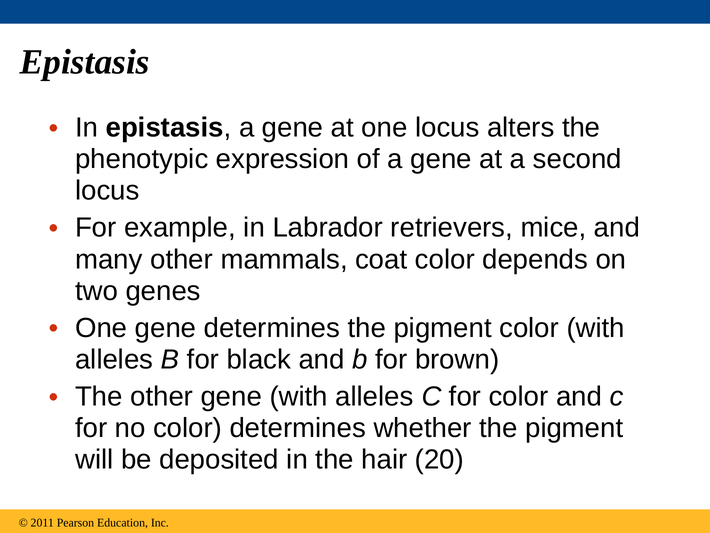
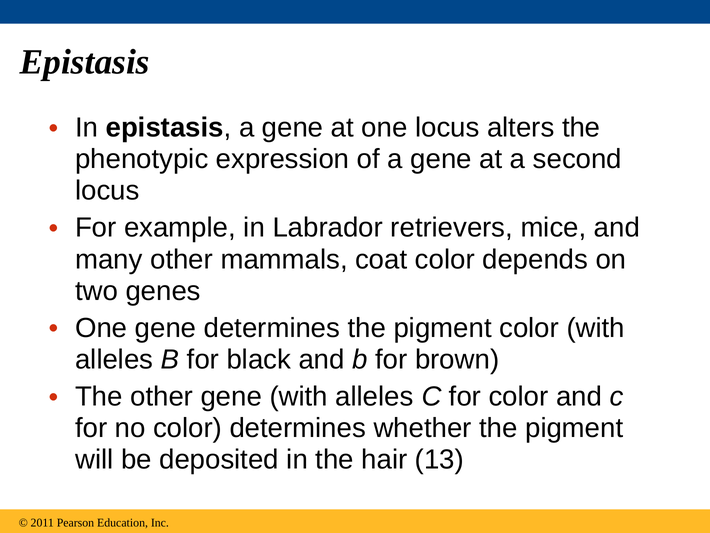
20: 20 -> 13 (439, 459)
